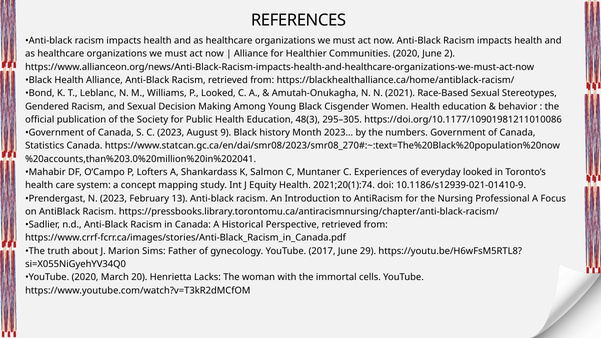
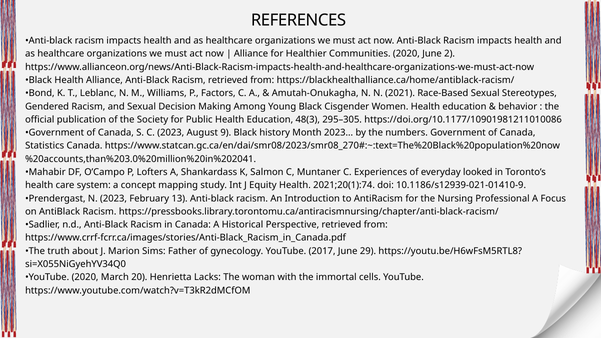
P Looked: Looked -> Factors (218, 93)
